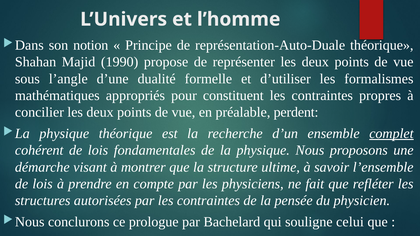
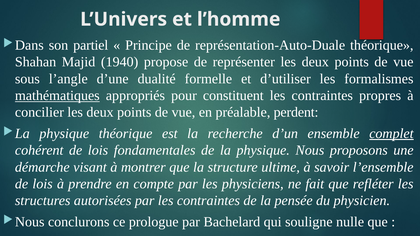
notion: notion -> partiel (91, 45)
1990: 1990 -> 1940 (120, 62)
mathématiques underline: none -> present (57, 96)
celui: celui -> nulle (350, 222)
